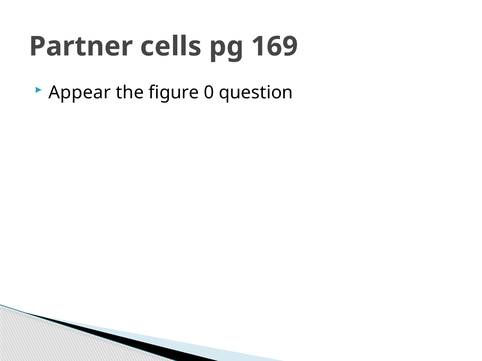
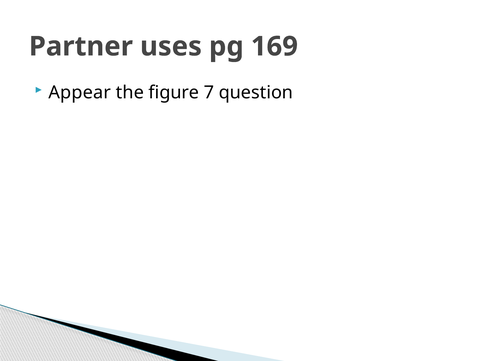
cells: cells -> uses (171, 47)
0: 0 -> 7 (209, 93)
